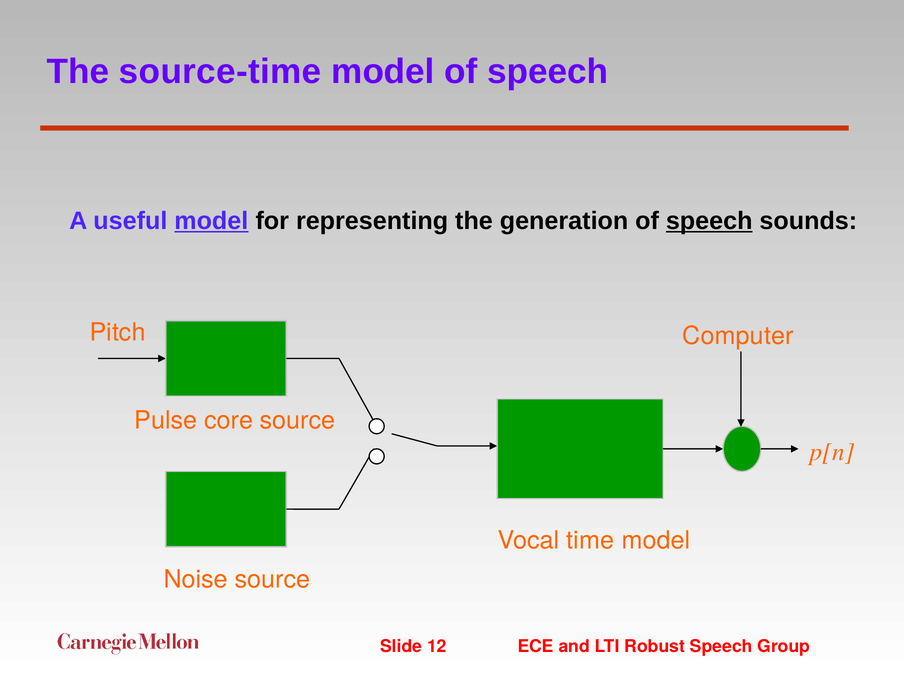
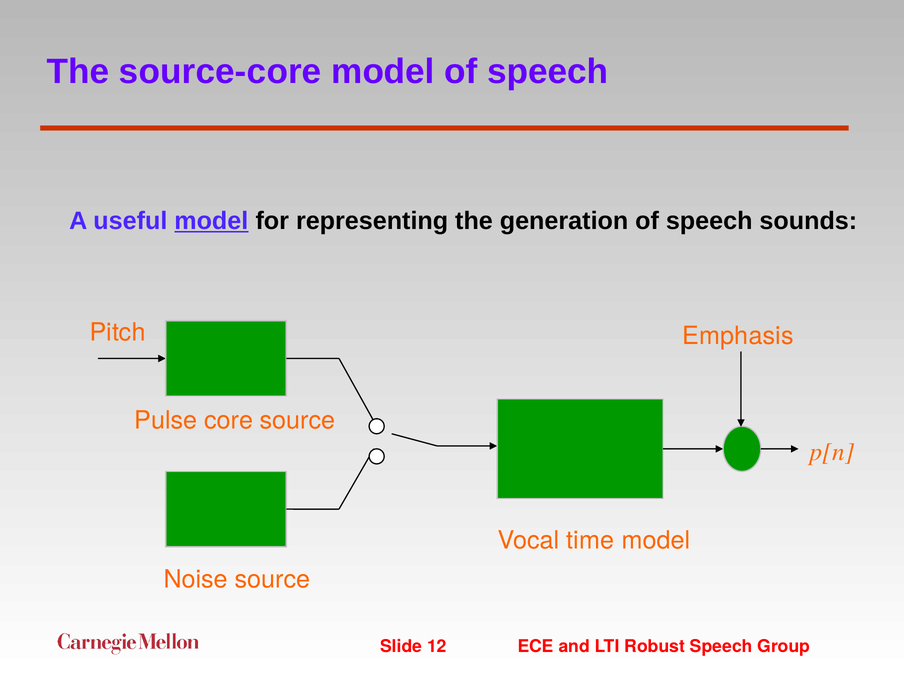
source-time: source-time -> source-core (220, 72)
speech underline: present -> none (709, 221)
Computer: Computer -> Emphasis (738, 336)
